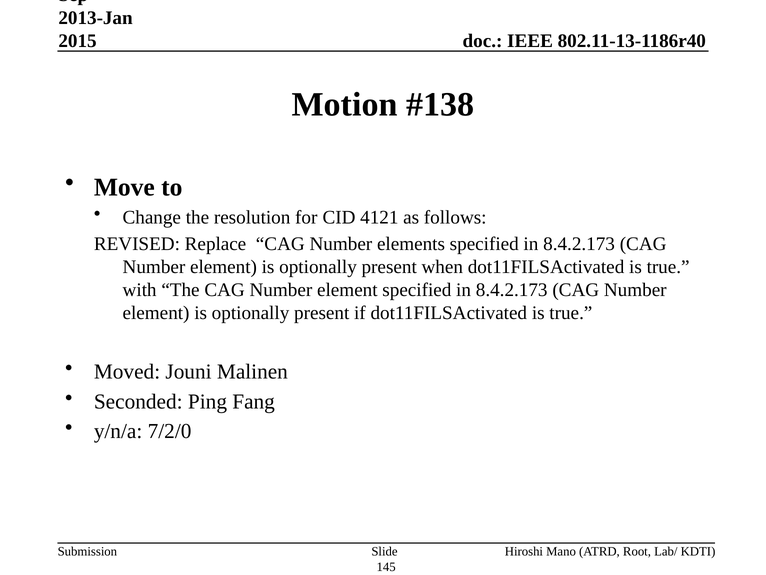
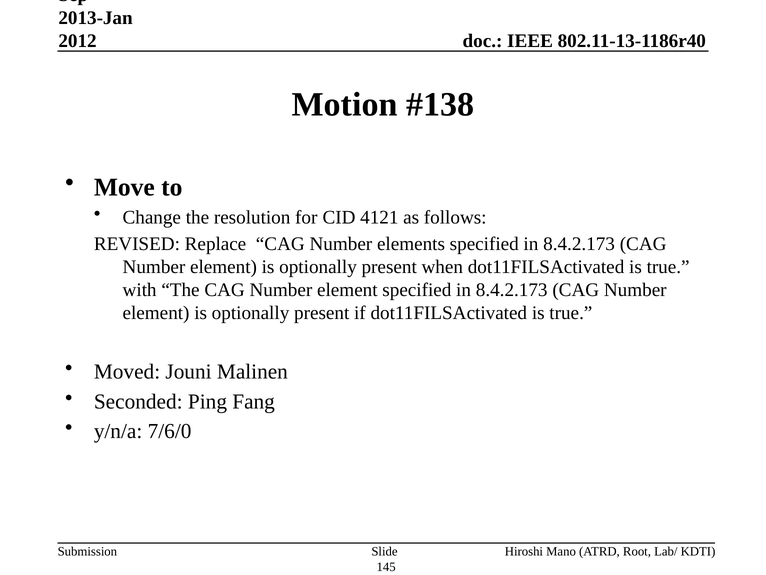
2015: 2015 -> 2012 (78, 41)
7/2/0: 7/2/0 -> 7/6/0 (170, 431)
